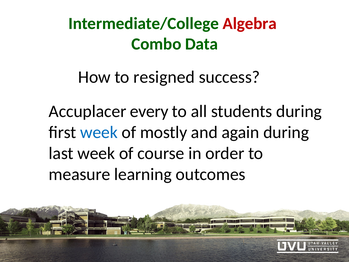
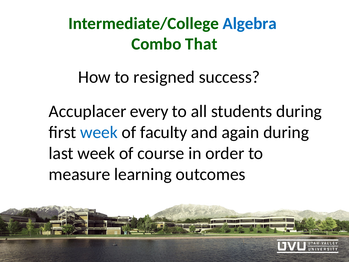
Algebra colour: red -> blue (250, 24)
Data: Data -> That (201, 44)
mostly: mostly -> faculty (164, 132)
